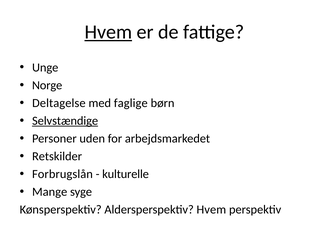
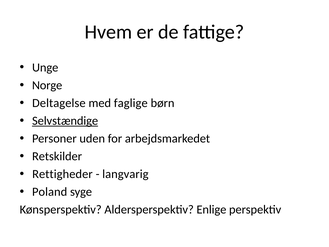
Hvem underline: present -> none (108, 32)
Forbrugslån: Forbrugslån -> Rettigheder (62, 174)
kulturelle: kulturelle -> langvarig (125, 174)
Mange: Mange -> Poland (50, 192)
Aldersperspektiv Hvem: Hvem -> Enlige (211, 209)
